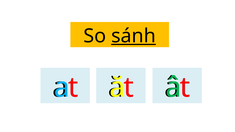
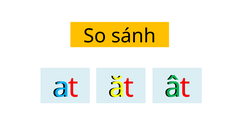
sánh underline: present -> none (134, 36)
